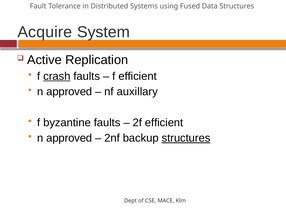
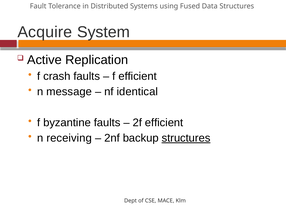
crash underline: present -> none (57, 76)
approved: approved -> message (69, 92)
auxillary: auxillary -> identical (137, 92)
approved: approved -> receiving (69, 138)
